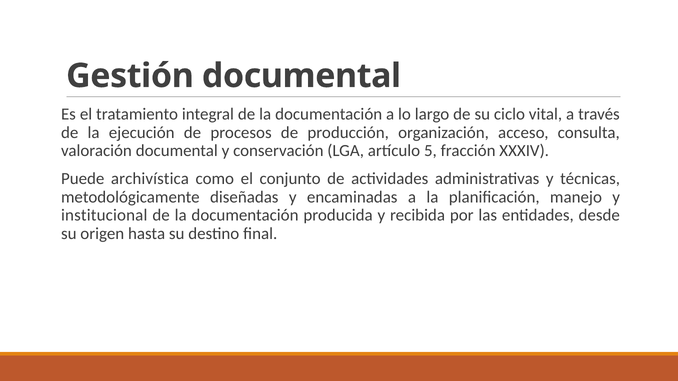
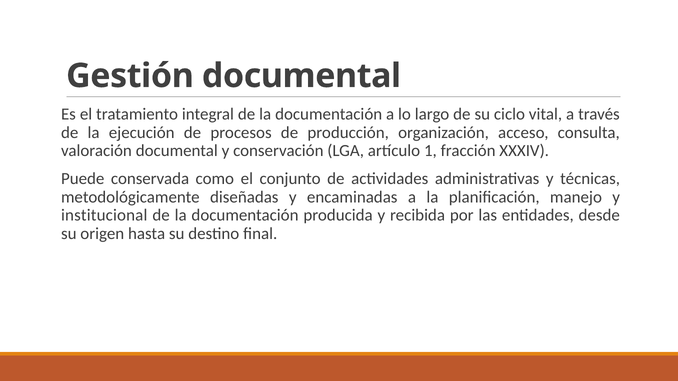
5: 5 -> 1 (430, 151)
archivística: archivística -> conservada (150, 179)
